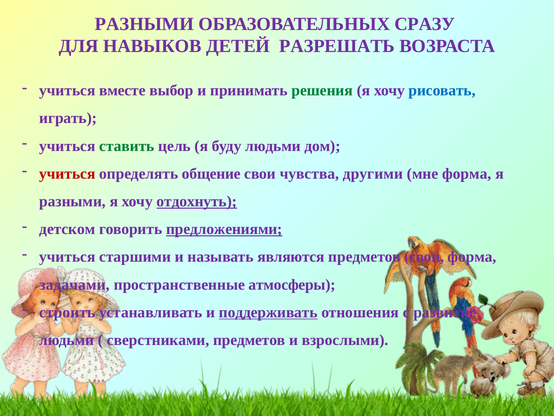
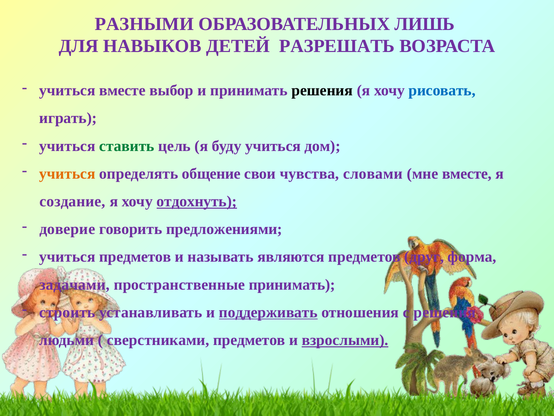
СРАЗУ: СРАЗУ -> ЛИШЬ (425, 24)
решения colour: green -> black (322, 90)
буду людьми: людьми -> учиться (273, 146)
учиться colour: red -> orange (67, 173)
другими: другими -> словами (373, 173)
мне форма: форма -> вместе (467, 173)
разными: разными -> создание (72, 201)
детском: детском -> доверие (67, 229)
предложениями underline: present -> none (224, 229)
учиться старшими: старшими -> предметов (135, 257)
предметов свои: свои -> друг (424, 257)
пространственные атмосферы: атмосферы -> принимать (292, 284)
с развитие: развитие -> решения (445, 312)
взрослыми underline: none -> present (345, 340)
